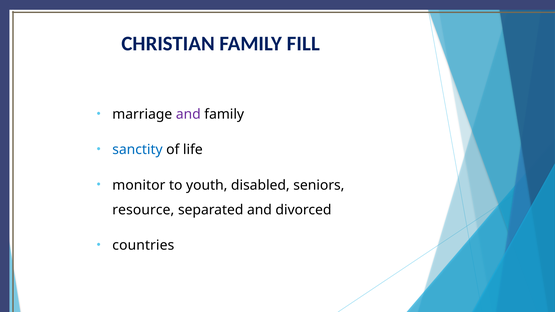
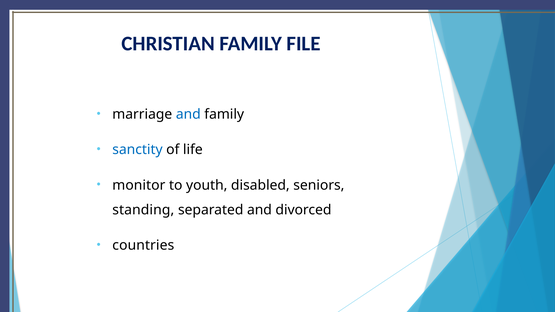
FILL: FILL -> FILE (304, 44)
and colour: purple -> blue (188, 114)
resource: resource -> standing (143, 210)
